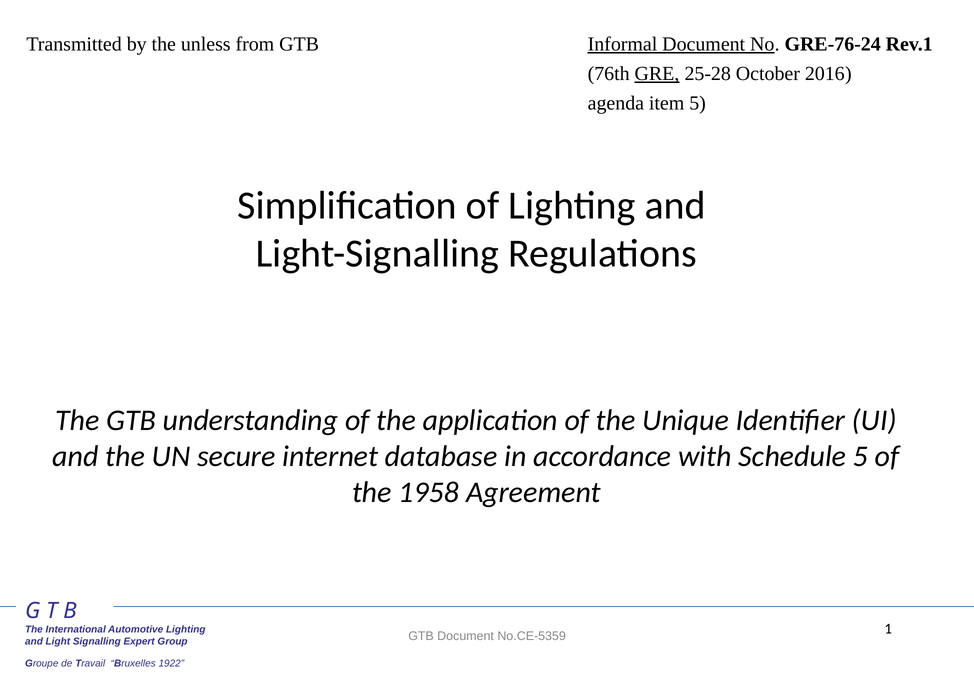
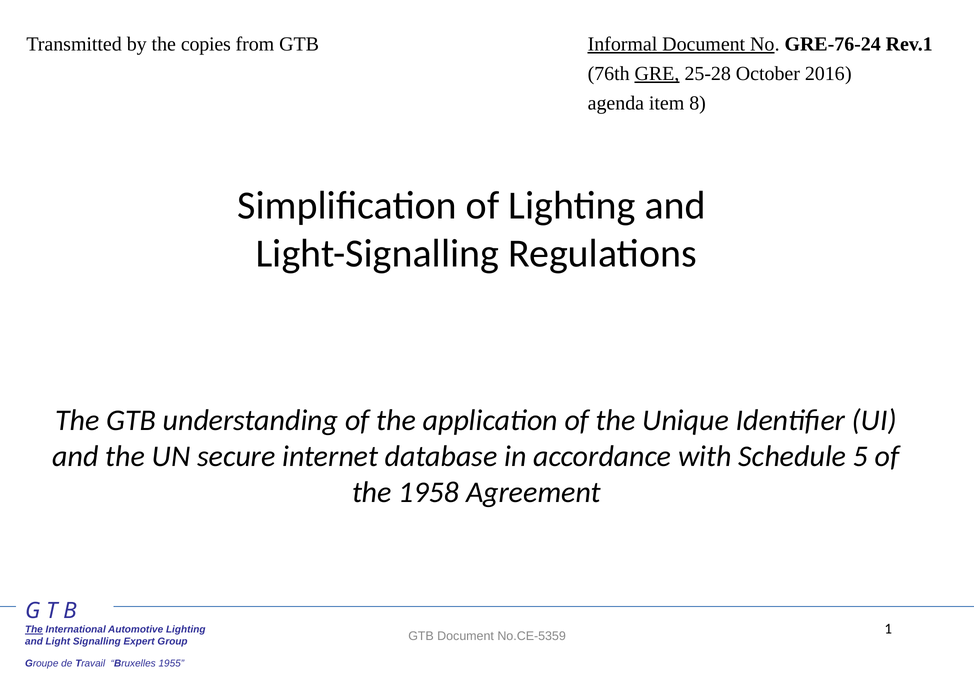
unless: unless -> copies (206, 44)
item 5: 5 -> 8 (698, 103)
The underline: none -> present (34, 630)
1922: 1922 -> 1955 (171, 664)
